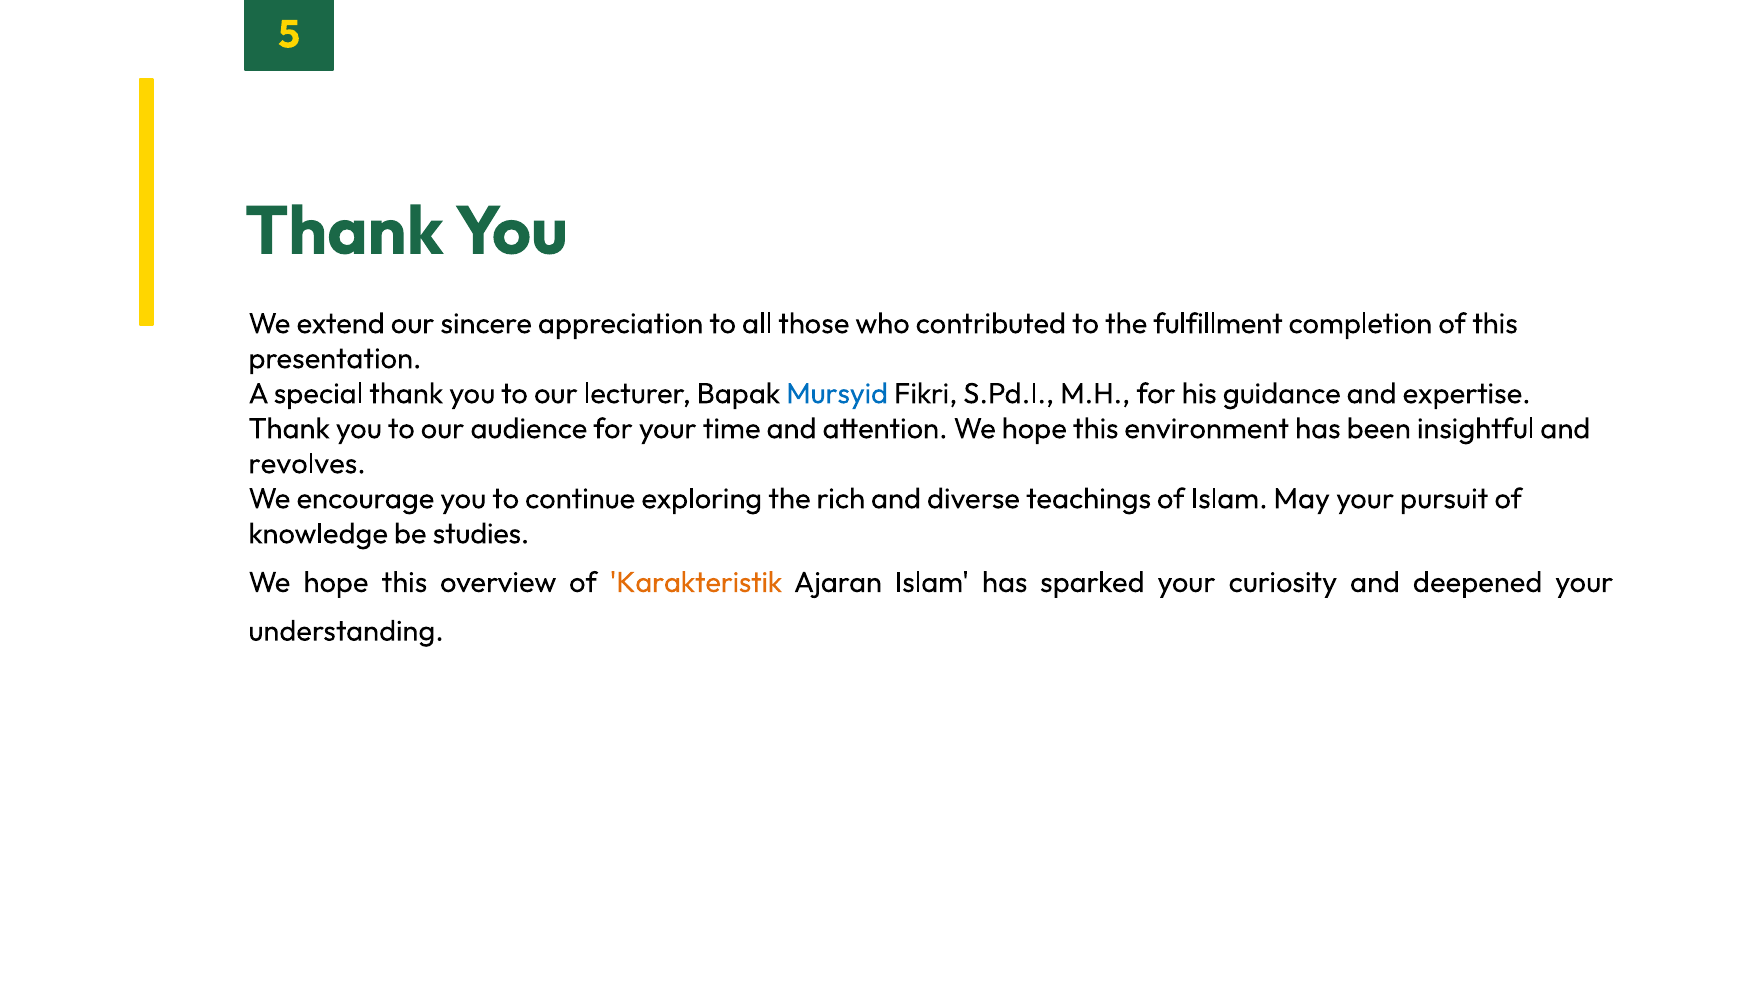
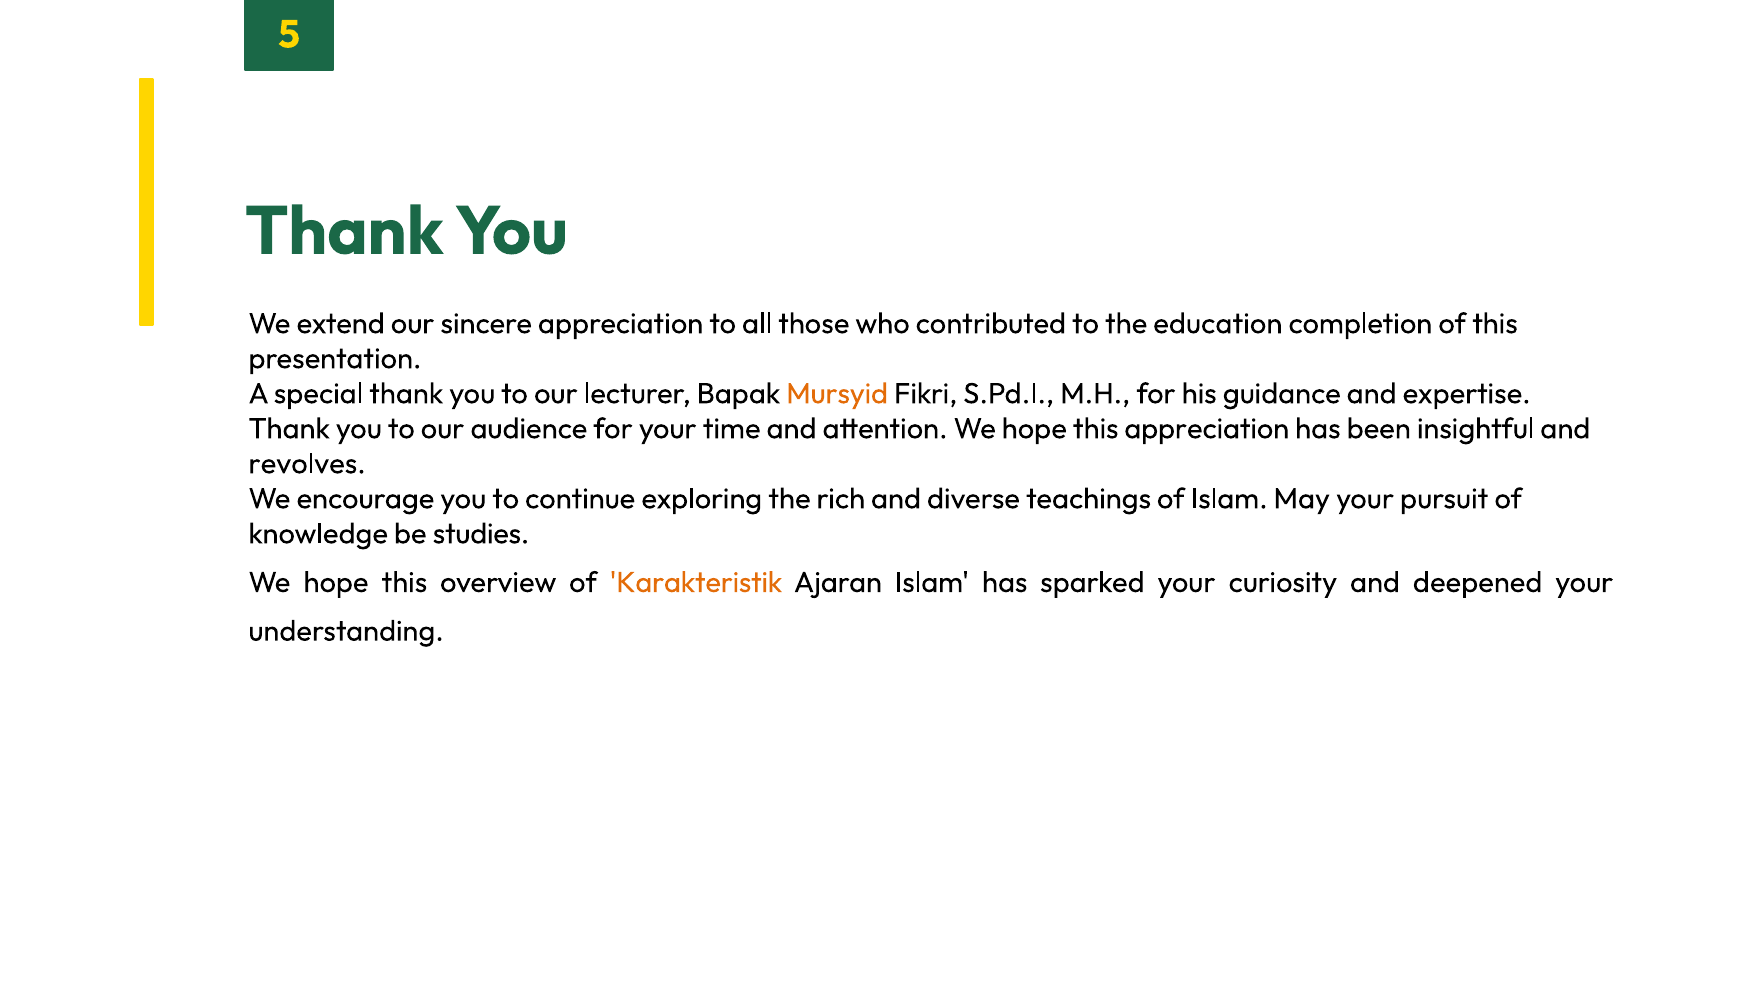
fulfillment: fulfillment -> education (1218, 324)
Mursyid colour: blue -> orange (837, 394)
this environment: environment -> appreciation (1207, 429)
